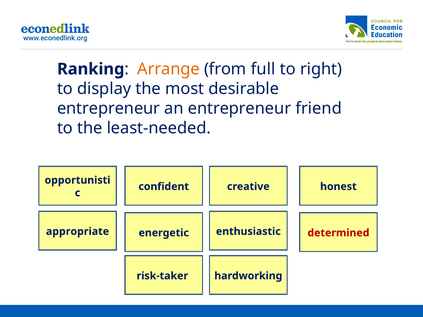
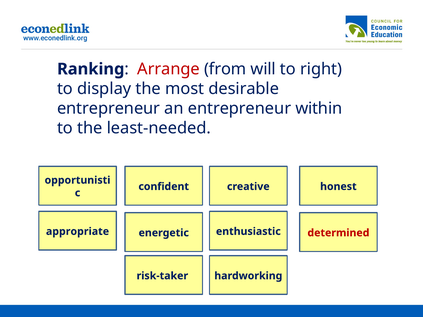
Arrange colour: orange -> red (169, 69)
full: full -> will (263, 69)
friend: friend -> within (319, 109)
